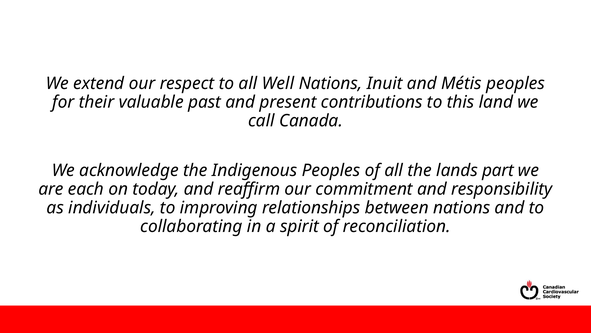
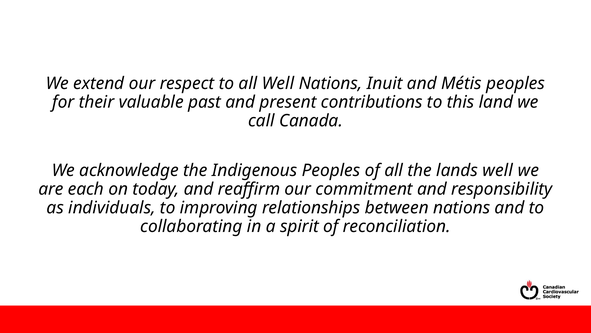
lands part: part -> well (498, 170)
